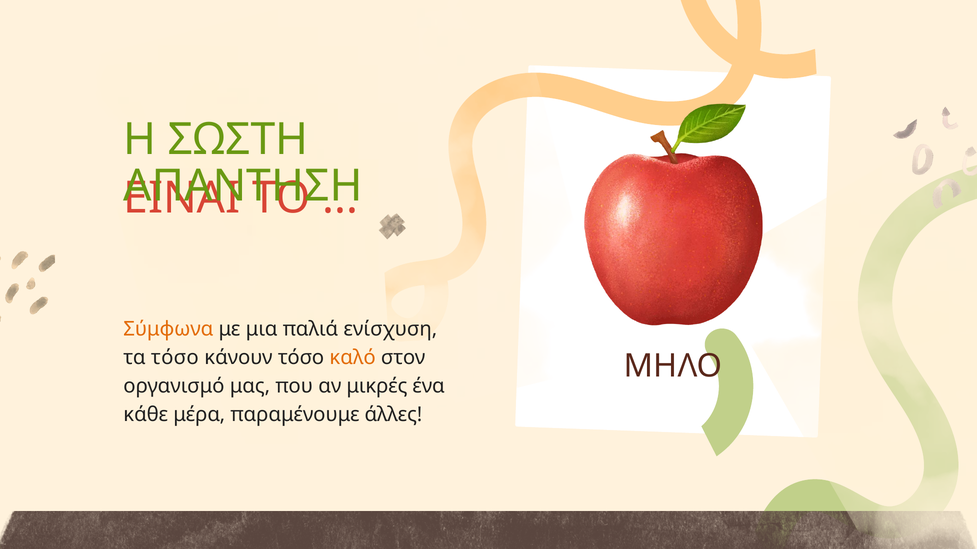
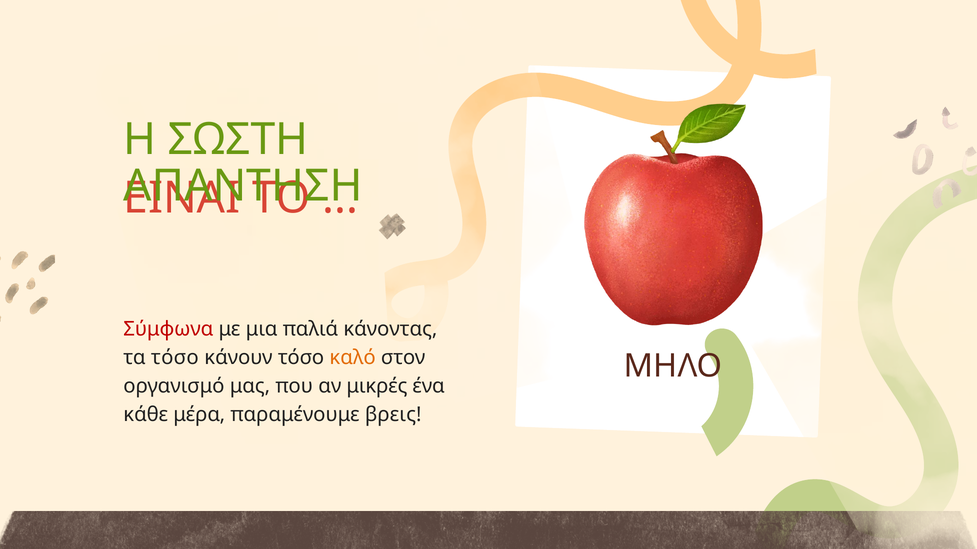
Σύμφωνα colour: orange -> red (168, 329)
ενίσχυση: ενίσχυση -> κάνοντας (390, 329)
άλλες: άλλες -> βρεις (393, 415)
